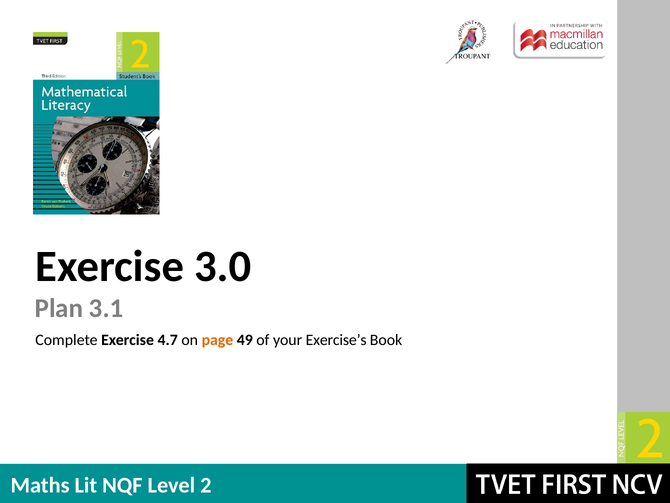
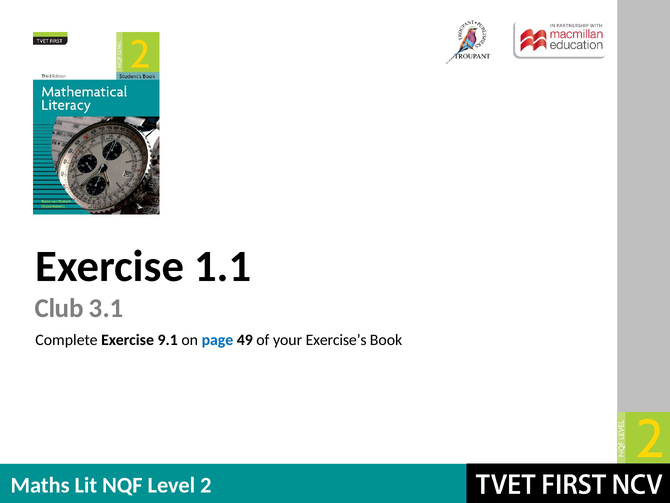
3.0: 3.0 -> 1.1 (223, 266)
Plan: Plan -> Club (59, 308)
4.7: 4.7 -> 9.1 (168, 340)
page colour: orange -> blue (217, 340)
